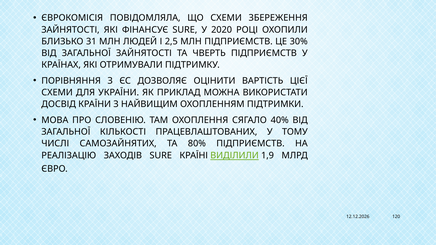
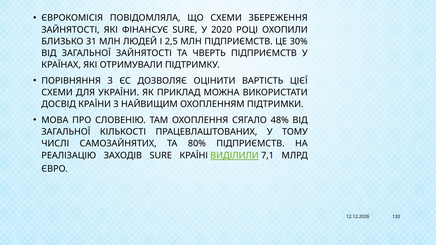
40%: 40% -> 48% (280, 120)
1,9: 1,9 -> 7,1 (268, 156)
